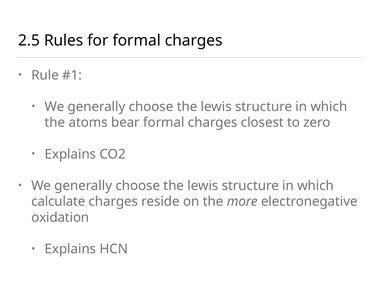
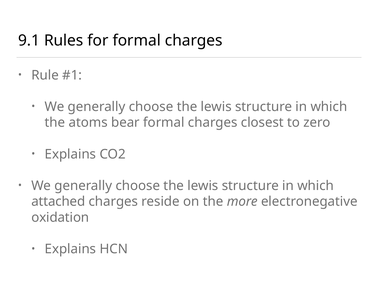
2.5: 2.5 -> 9.1 (29, 41)
calculate: calculate -> attached (58, 201)
